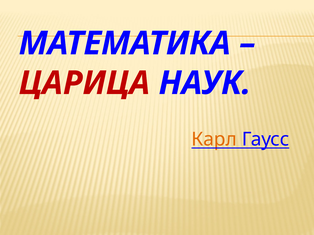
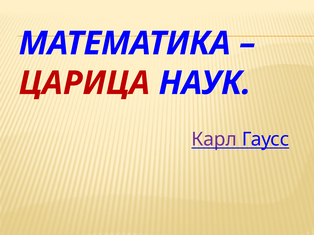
Карл colour: orange -> purple (214, 140)
